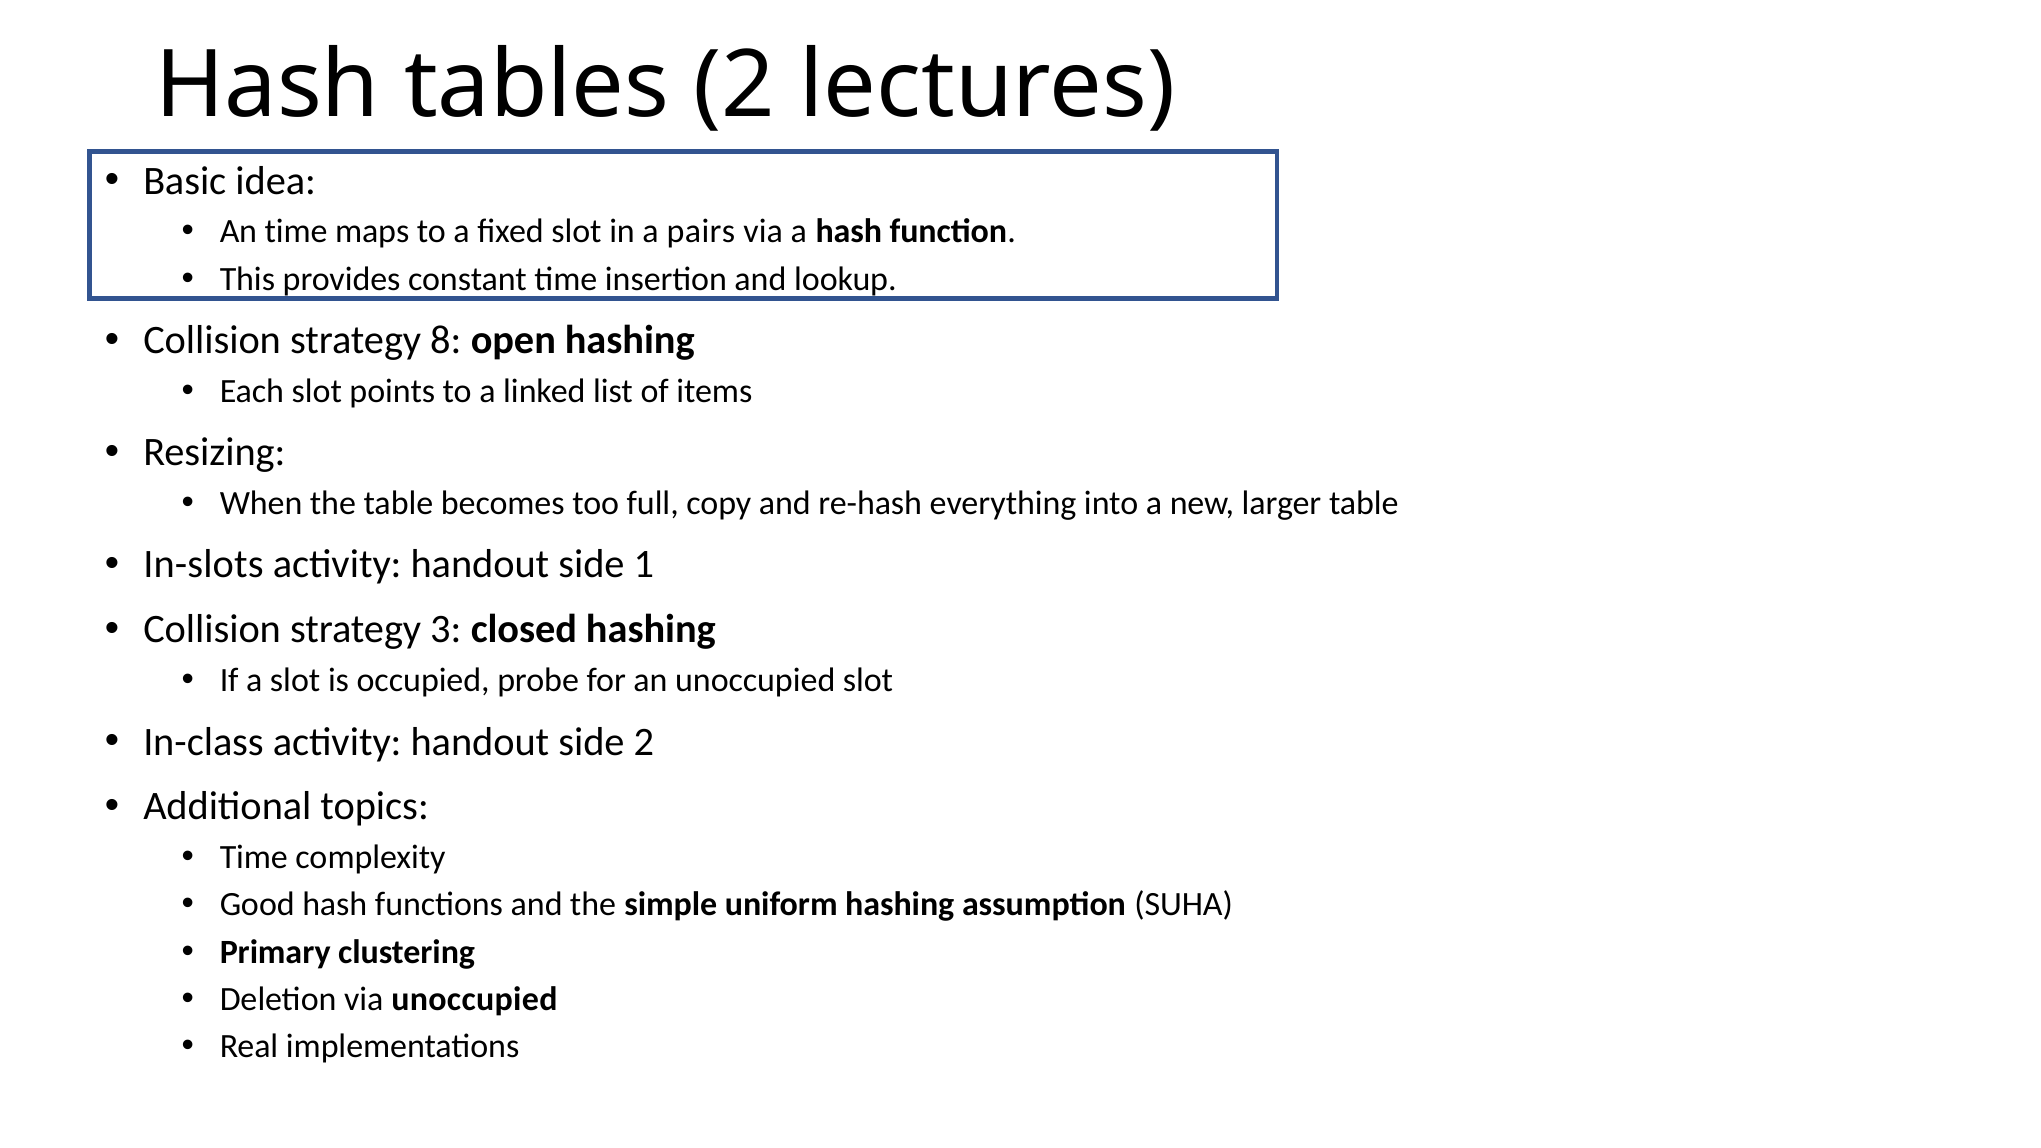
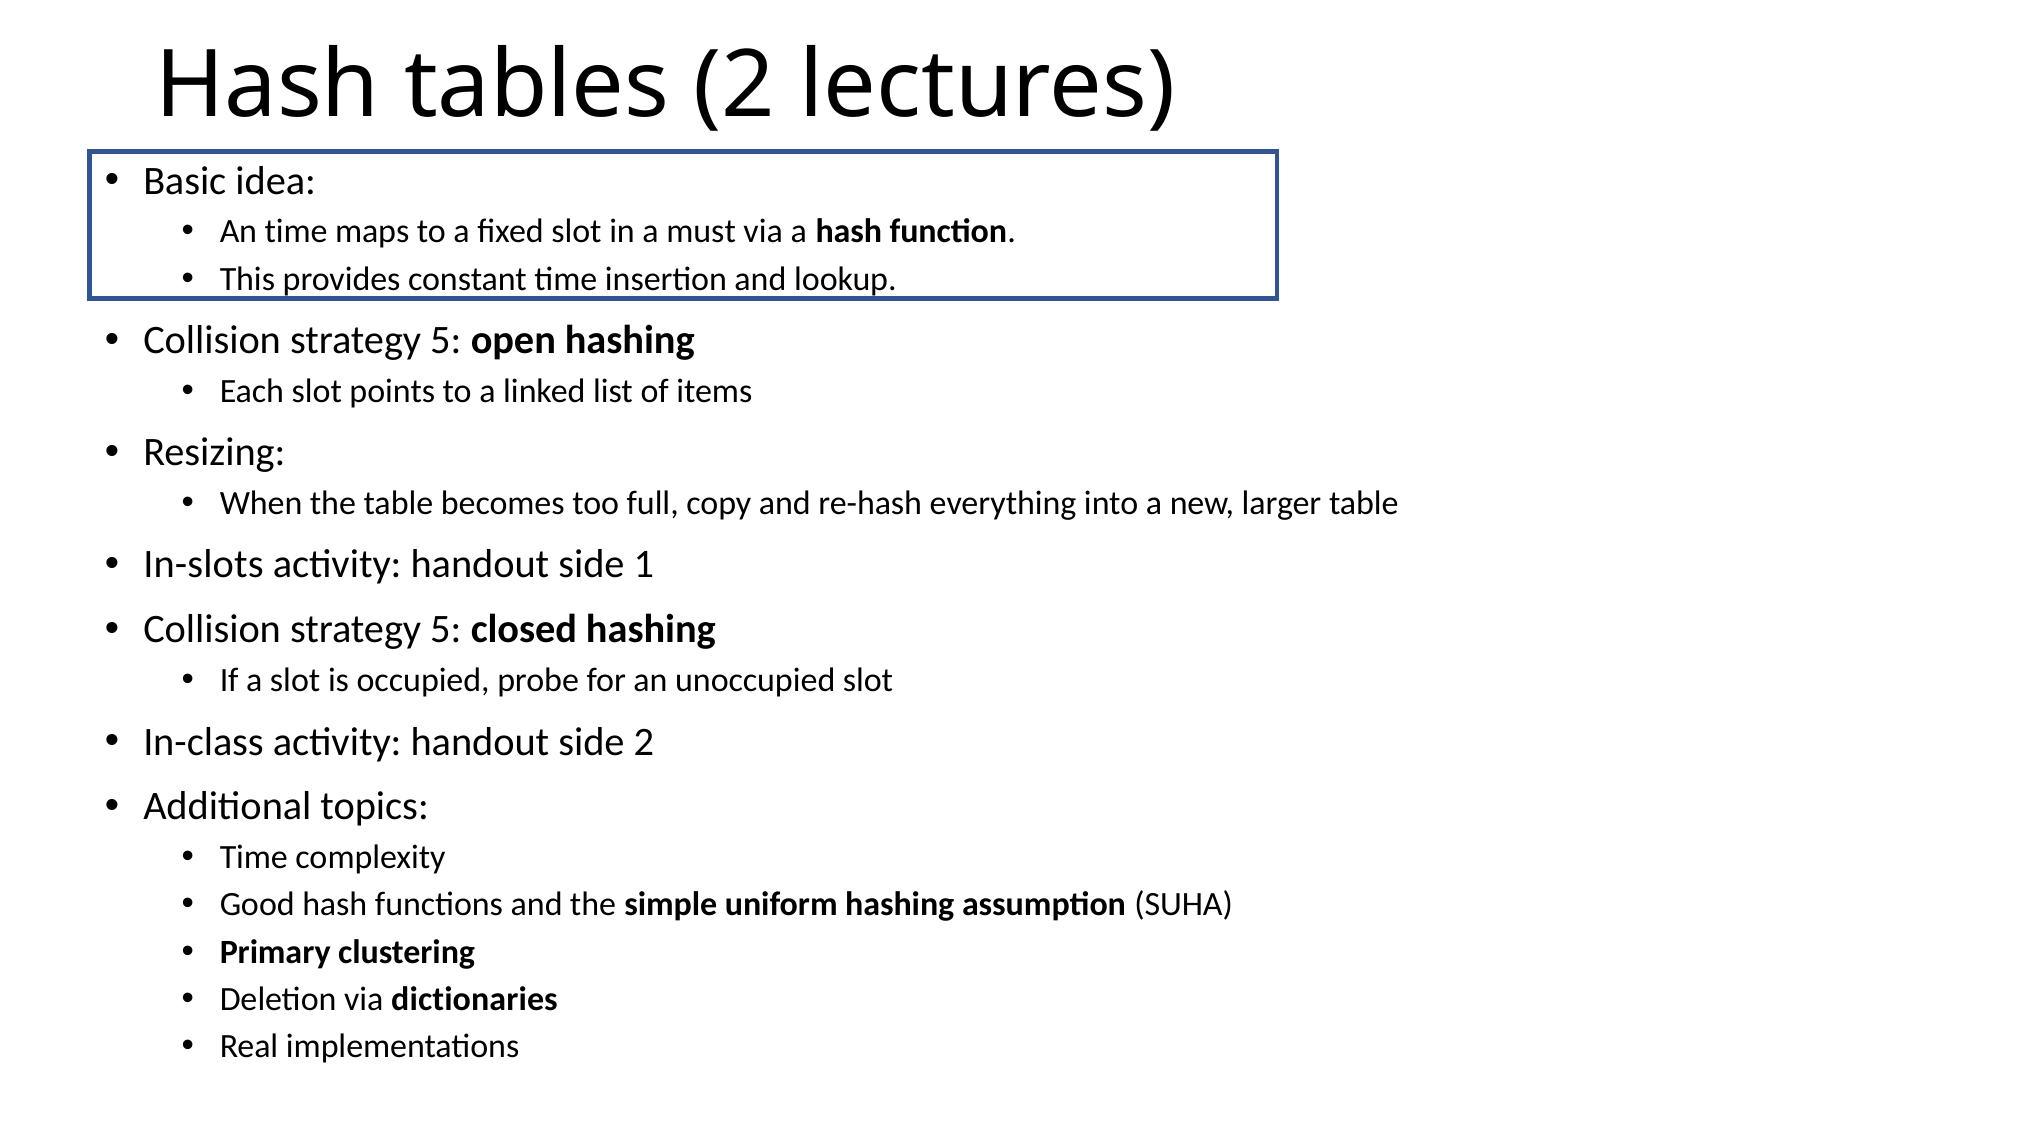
pairs: pairs -> must (701, 232)
8: 8 -> 5 (446, 340)
3: 3 -> 5 (446, 630)
via unoccupied: unoccupied -> dictionaries (474, 999)
